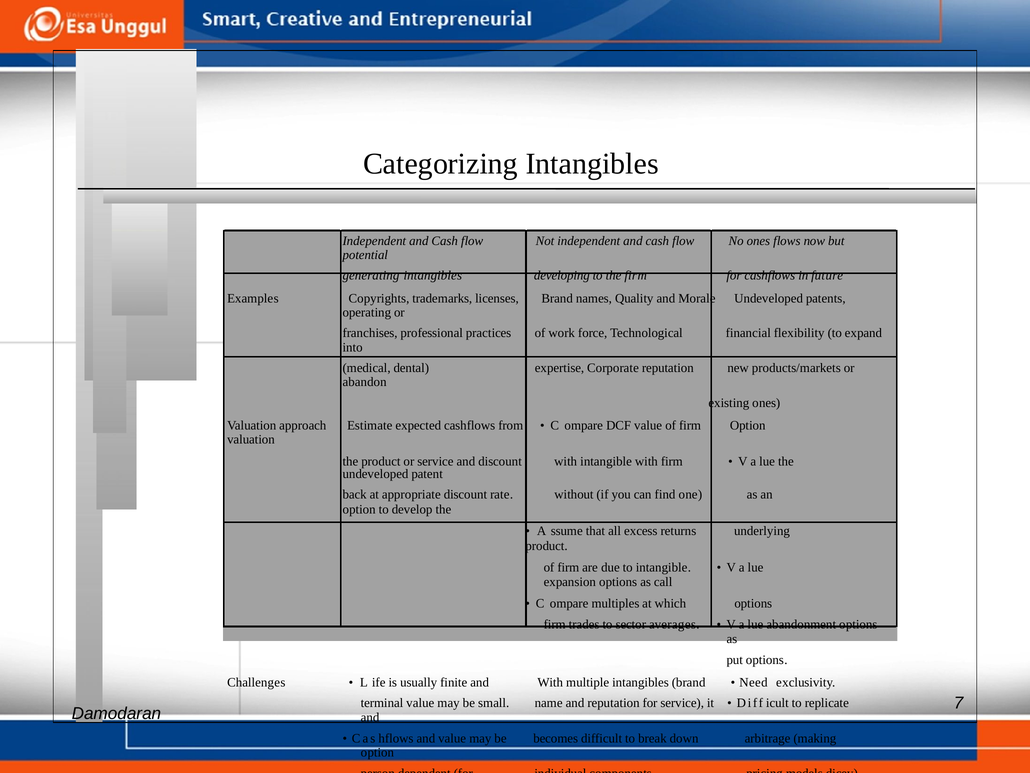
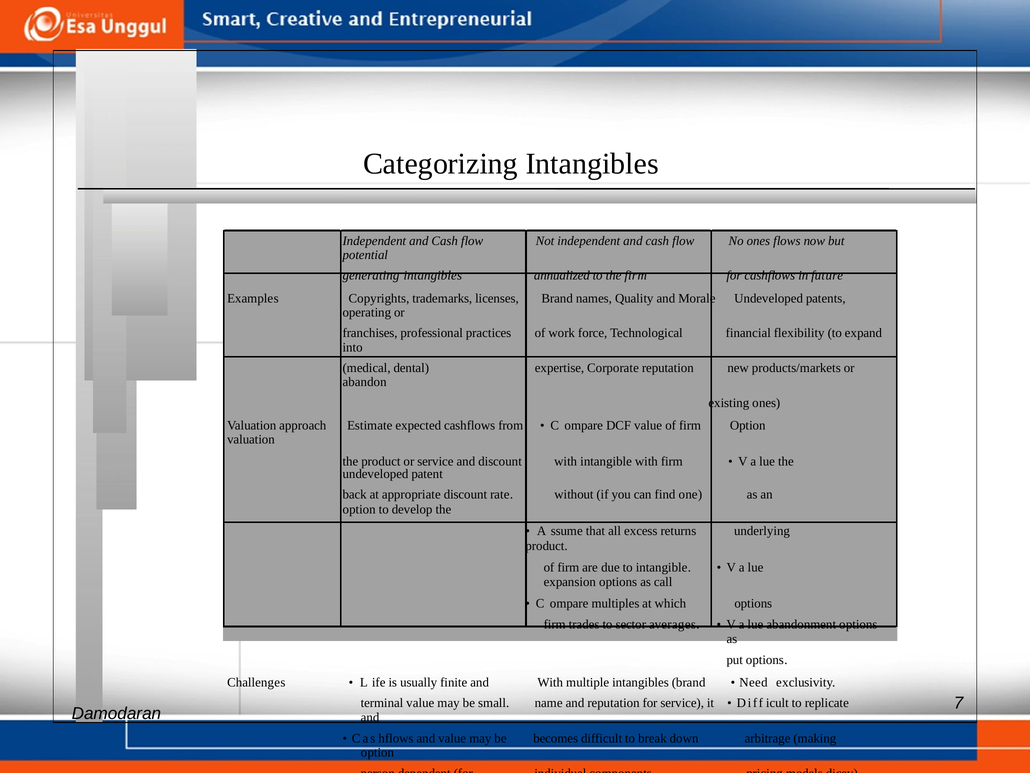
developing: developing -> annualized (562, 275)
